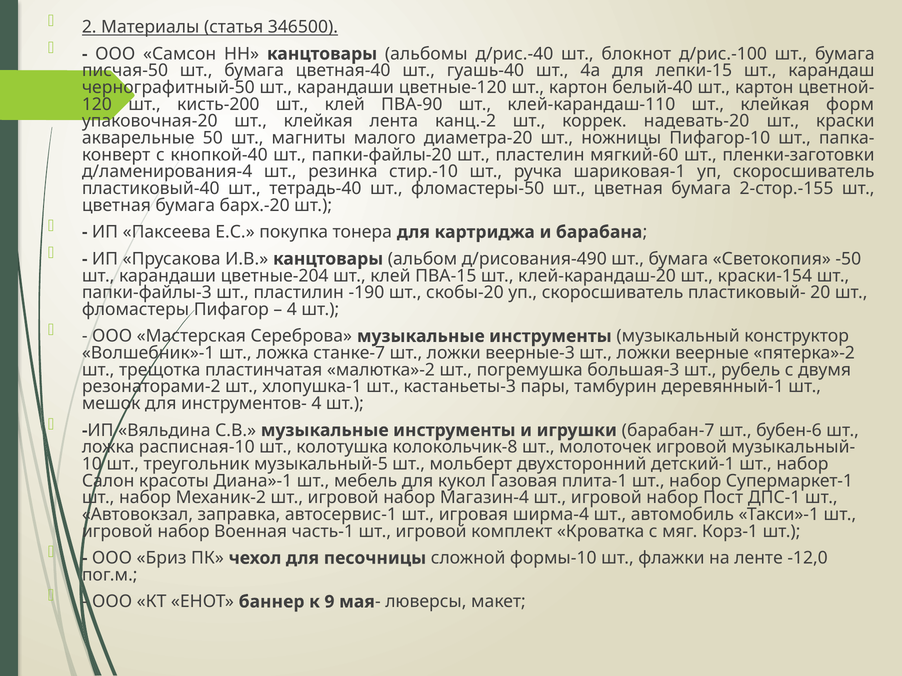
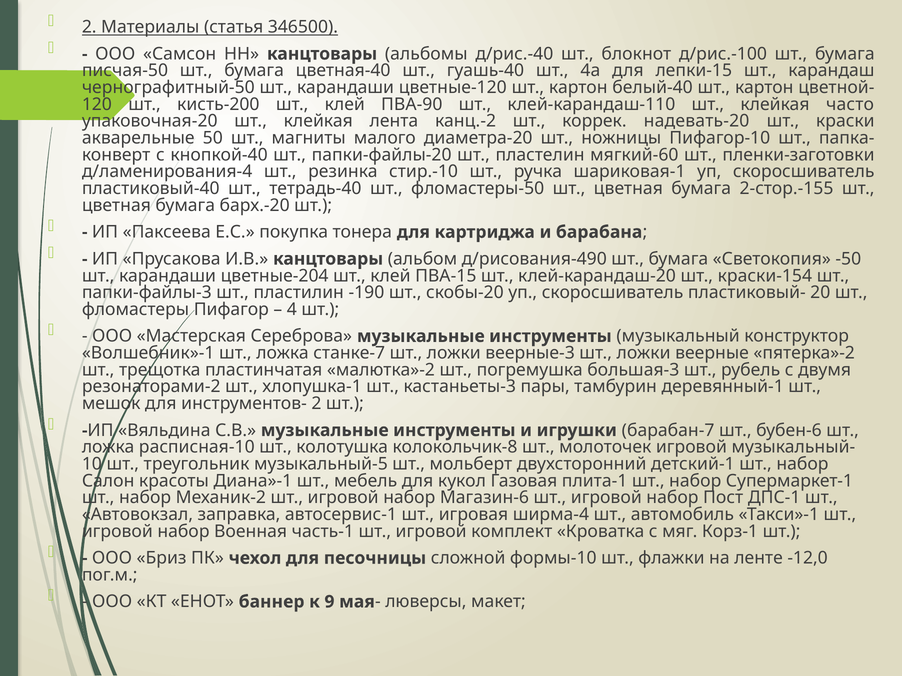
форм: форм -> часто (850, 104)
инструментов- 4: 4 -> 2 (316, 404)
Магазин-4: Магазин-4 -> Магазин-6 (484, 498)
